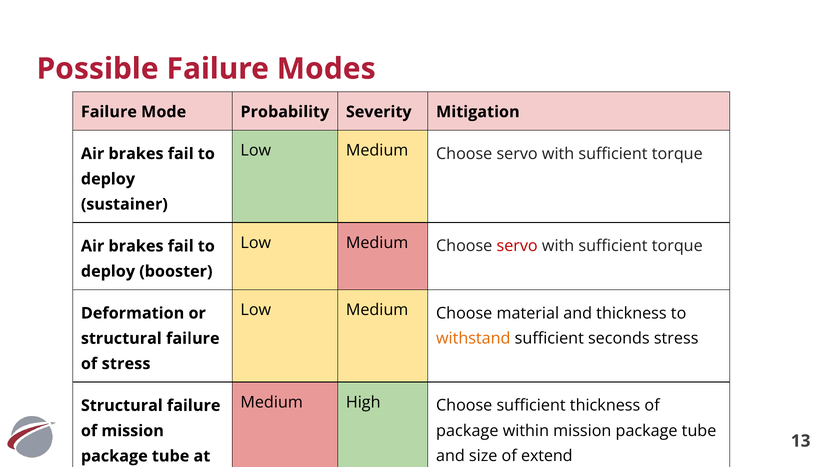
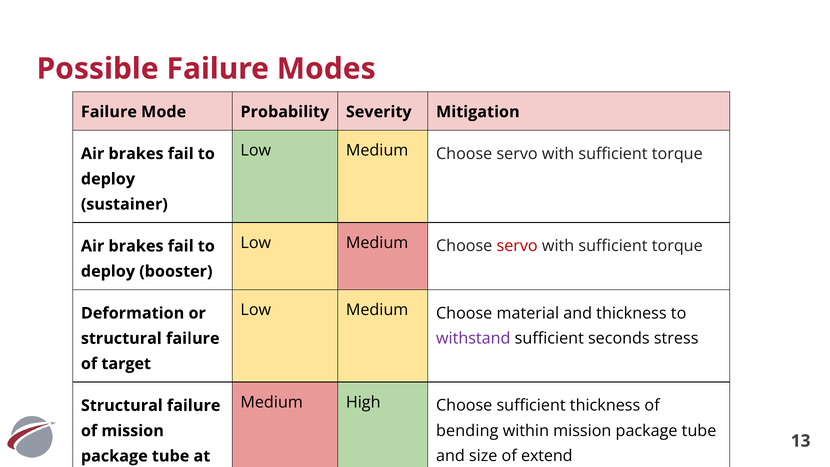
withstand colour: orange -> purple (473, 338)
of stress: stress -> target (126, 364)
package: package -> bending (467, 431)
